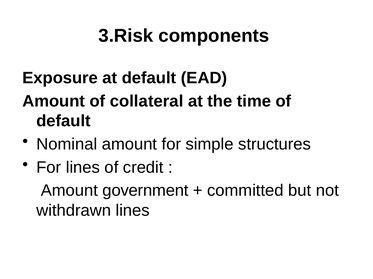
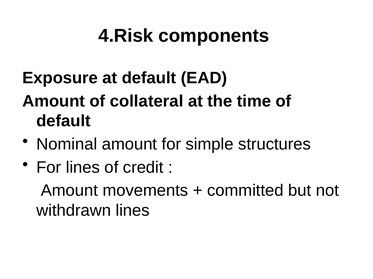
3.Risk: 3.Risk -> 4.Risk (126, 36)
government: government -> movements (145, 191)
